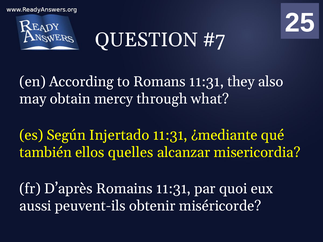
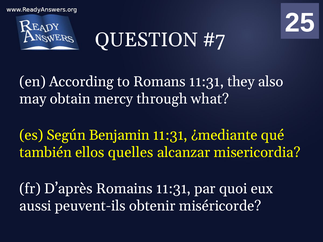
Injertado: Injertado -> Benjamin (119, 135)
